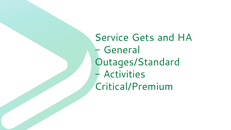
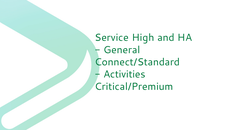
Gets: Gets -> High (143, 38)
Outages/Standard: Outages/Standard -> Connect/Standard (137, 62)
